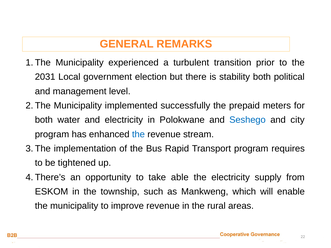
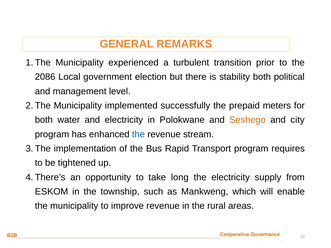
2031: 2031 -> 2086 (45, 77)
Seshego colour: blue -> orange (248, 120)
able: able -> long (180, 177)
